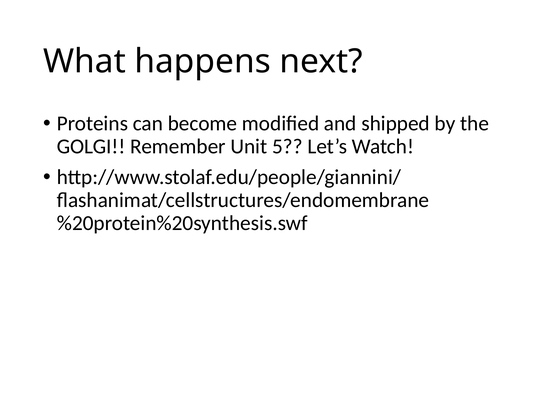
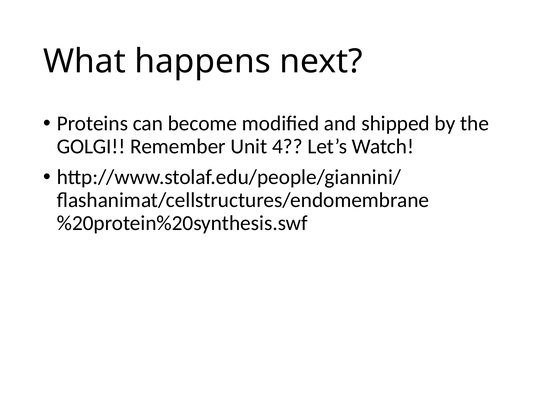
5: 5 -> 4 (287, 147)
